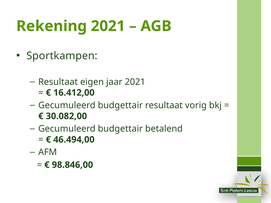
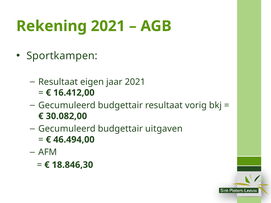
betalend: betalend -> uitgaven (164, 129)
98.846,00: 98.846,00 -> 18.846,30 (72, 165)
